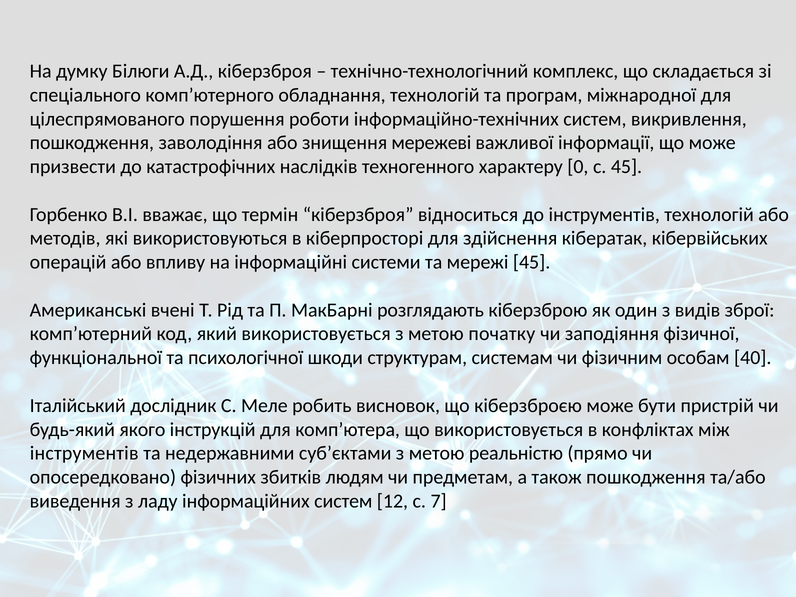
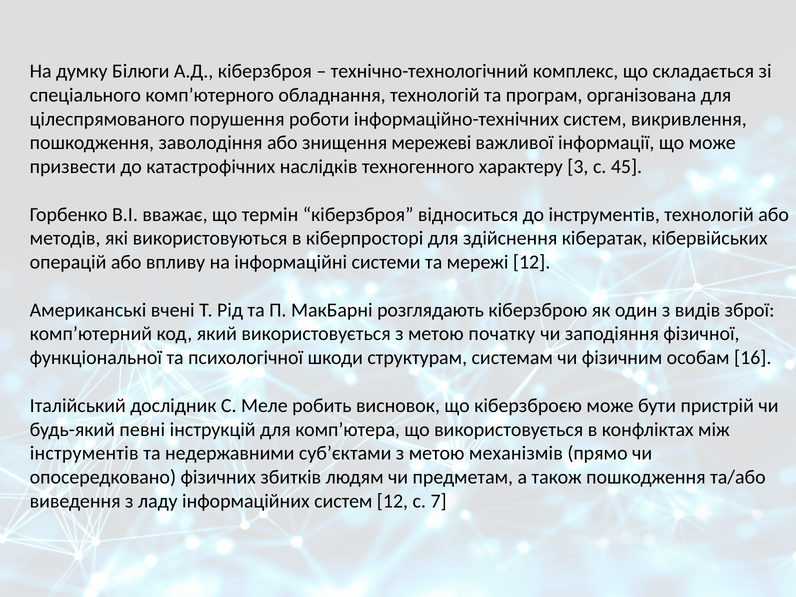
міжнародної: міжнародної -> організована (642, 95)
0: 0 -> 3 (578, 167)
мережі 45: 45 -> 12 (532, 262)
40: 40 -> 16 (753, 358)
якого: якого -> певні (142, 429)
реальністю: реальністю -> механізмів (516, 453)
